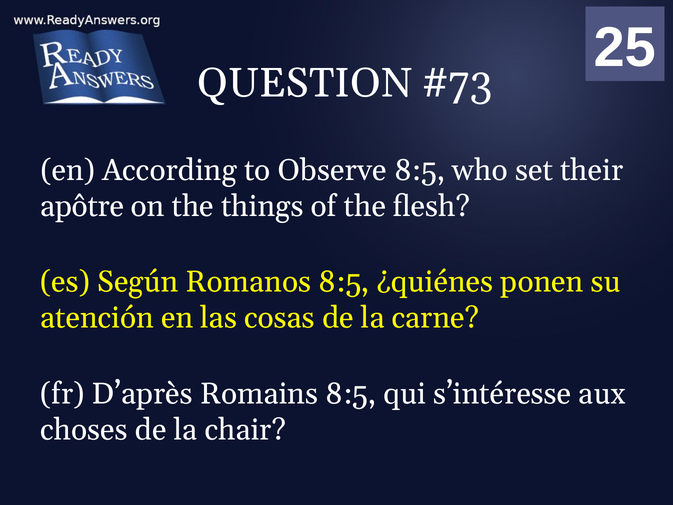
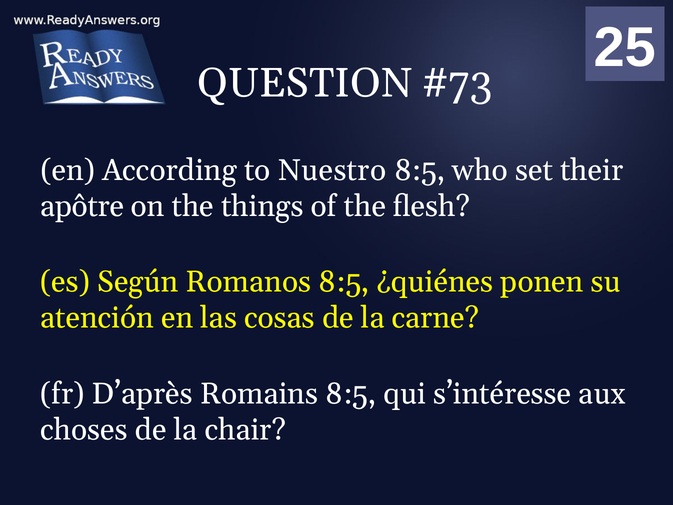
Observe: Observe -> Nuestro (332, 170)
